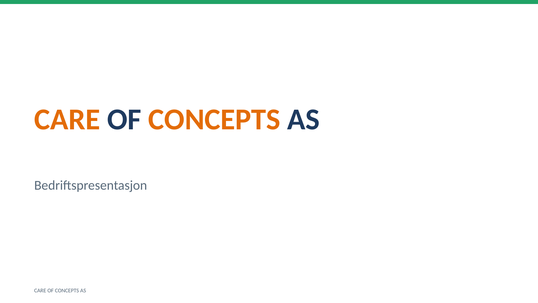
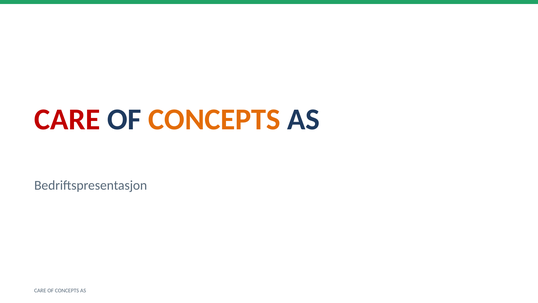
CARE colour: orange -> red (67, 119)
